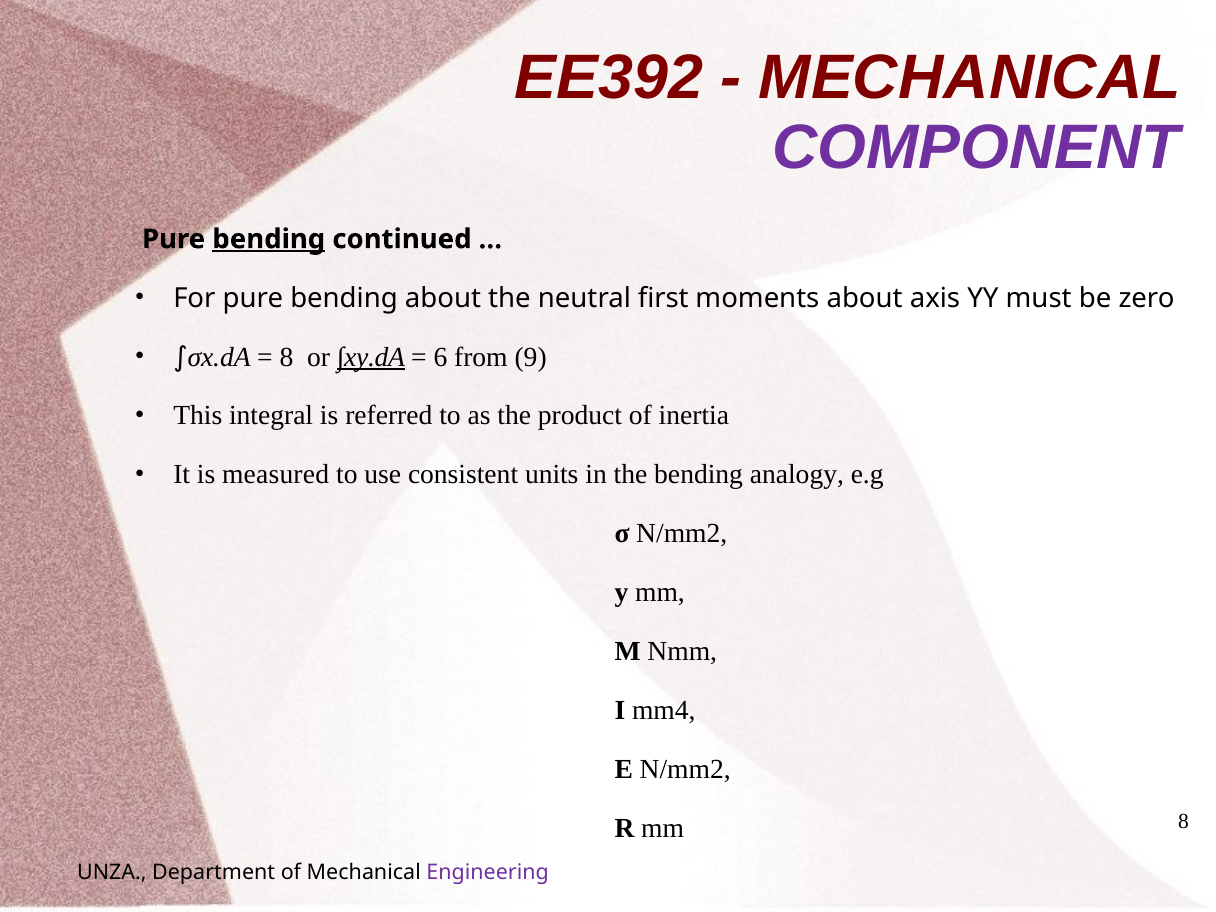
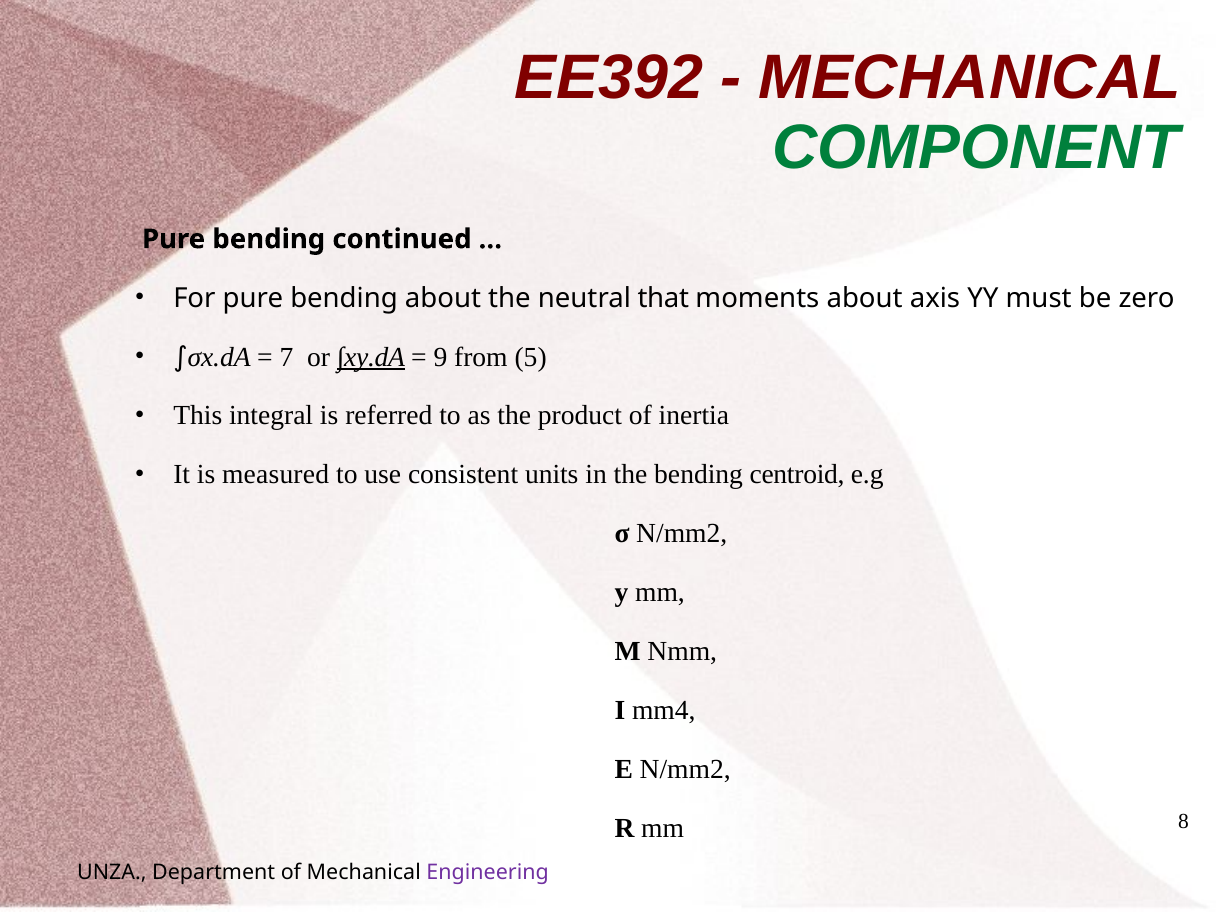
COMPONENT colour: purple -> green (976, 148)
bending underline: present -> none (269, 239)
first: first -> that (663, 298)
8: 8 -> 7 (286, 357)
6: 6 -> 9 (440, 357)
9: 9 -> 5 (531, 357)
analogy: analogy -> centroid (797, 475)
